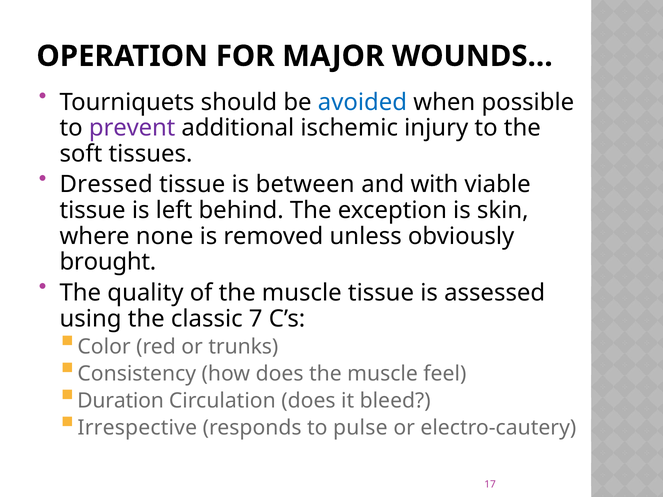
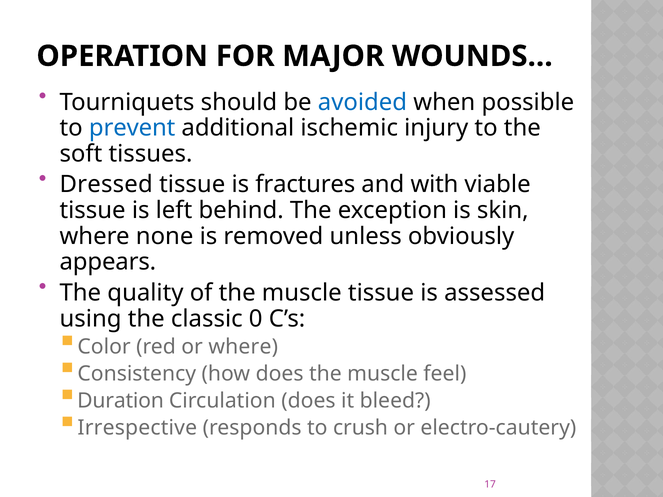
prevent colour: purple -> blue (132, 128)
between: between -> fractures (305, 185)
brought: brought -> appears (108, 262)
7: 7 -> 0 (256, 319)
or trunks: trunks -> where (243, 347)
pulse: pulse -> crush (360, 428)
